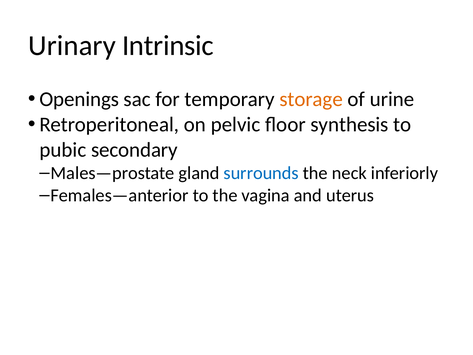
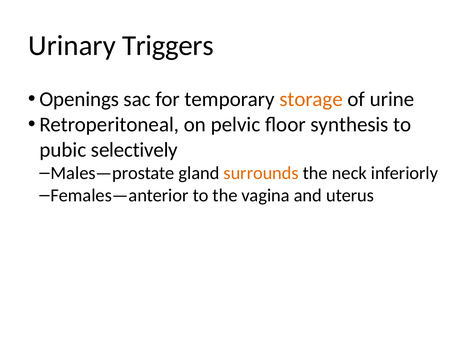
Intrinsic: Intrinsic -> Triggers (168, 46)
secondary: secondary -> selectively (134, 150)
surrounds colour: blue -> orange (261, 173)
